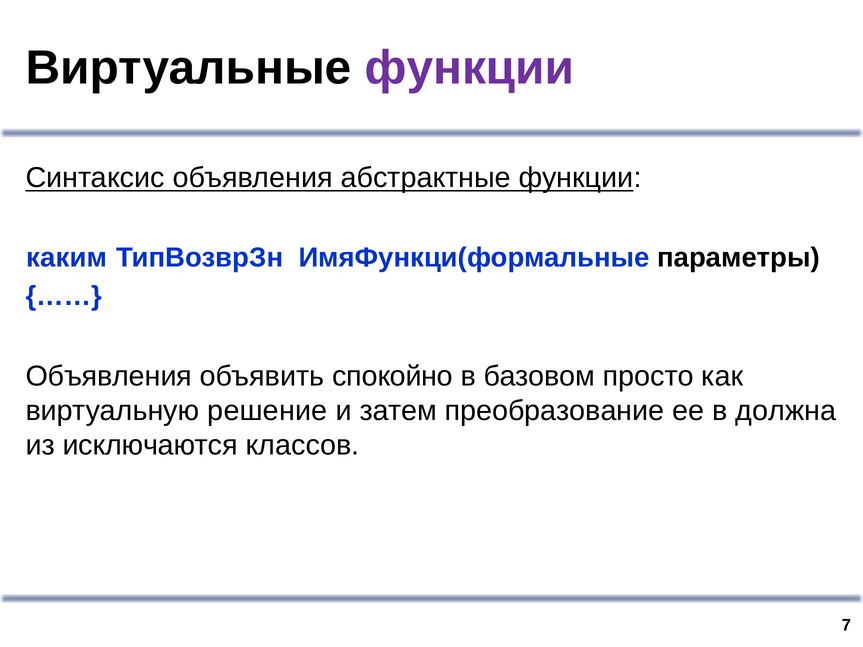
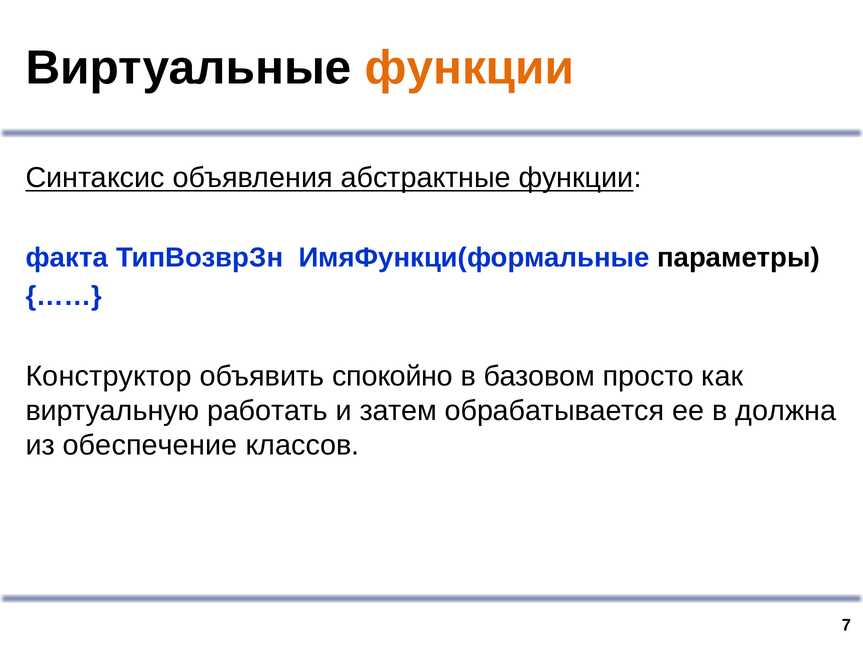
функции colour: purple -> orange (469, 68)
каким: каким -> факта (67, 258)
Объявления: Объявления -> Конструктор (109, 376)
решение: решение -> работать (268, 411)
преобразование: преобразование -> обрабатывается (555, 411)
исключаются: исключаются -> обеспечение (150, 445)
